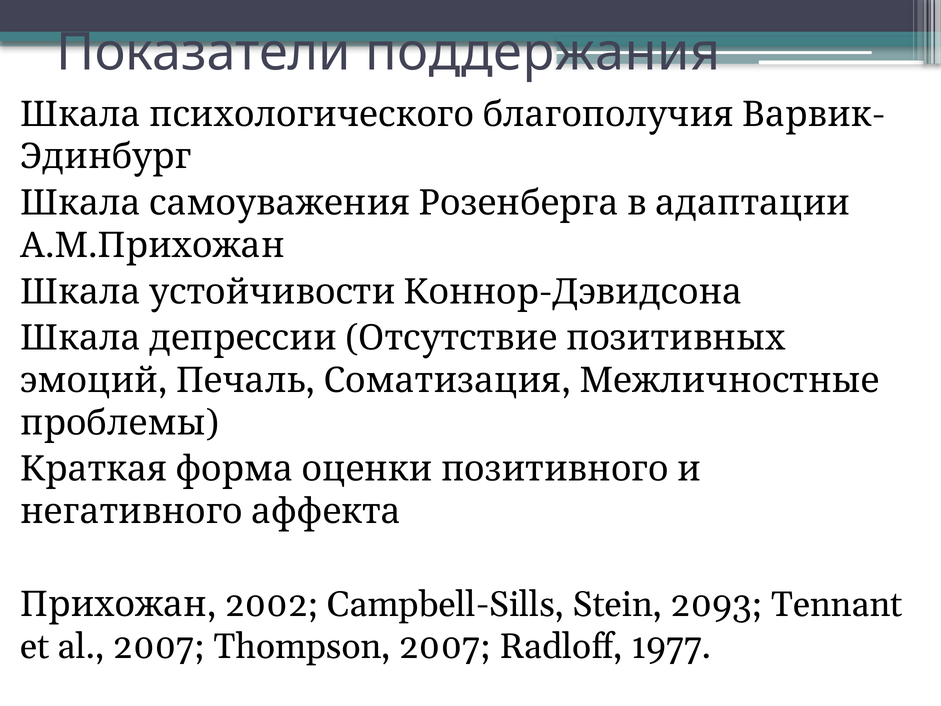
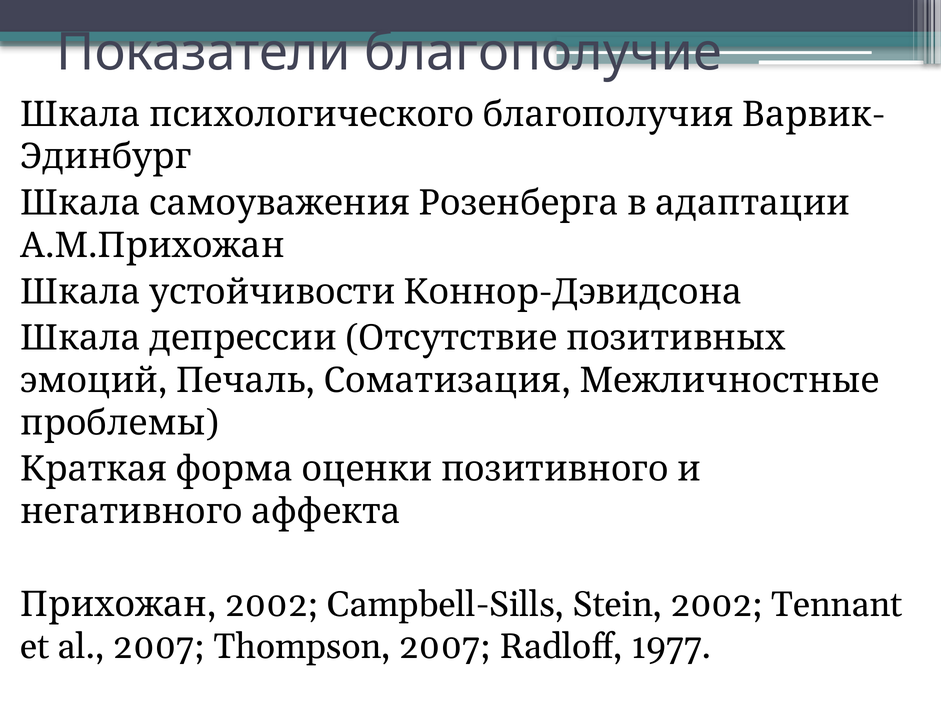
поддержания: поддержания -> благополучие (543, 53)
Stein 2093: 2093 -> 2002 (717, 604)
